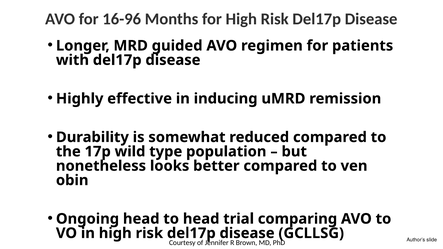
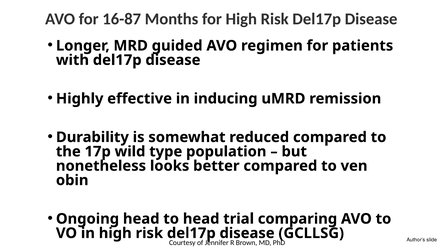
16-96: 16-96 -> 16-87 (122, 19)
